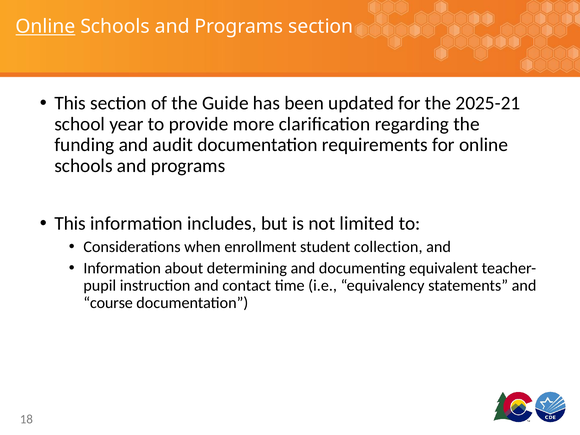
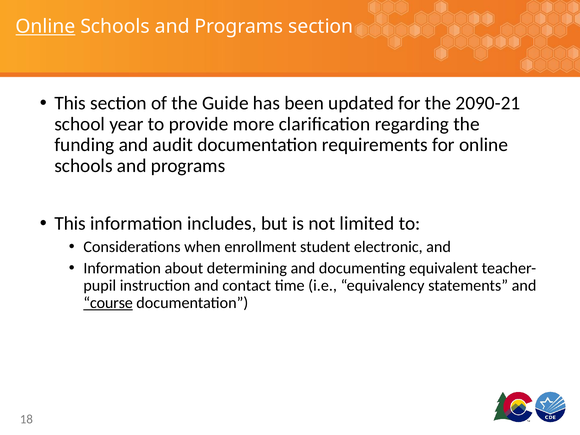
2025-21: 2025-21 -> 2090-21 (488, 103)
collection: collection -> electronic (388, 247)
course underline: none -> present (108, 303)
